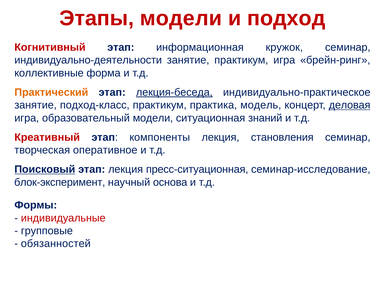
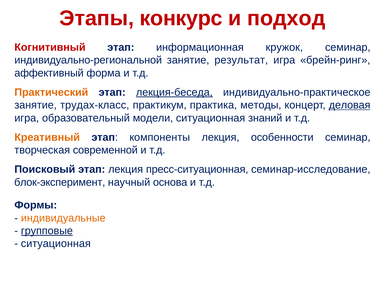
Этапы модели: модели -> конкурс (181, 18)
индивидуально-деятельности: индивидуально-деятельности -> индивидуально-региональной (88, 60)
занятие практикум: практикум -> результат (241, 60)
коллективные: коллективные -> аффективный (49, 73)
подход-класс: подход-класс -> трудах-класс (95, 105)
модель: модель -> методы (261, 105)
Креативный colour: red -> orange (47, 137)
становления: становления -> особенности (282, 137)
оперативное: оперативное -> современной (105, 150)
Поисковый underline: present -> none (45, 169)
индивидуальные colour: red -> orange (63, 218)
групповые underline: none -> present (47, 231)
обязанностей: обязанностей -> ситуационная (56, 243)
